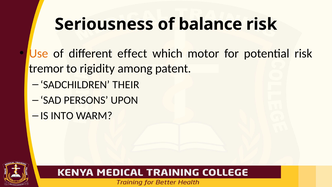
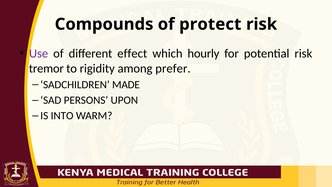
Seriousness: Seriousness -> Compounds (104, 24)
balance: balance -> protect (210, 24)
Use colour: orange -> purple (39, 53)
motor: motor -> hourly (203, 53)
patent: patent -> prefer (173, 68)
THEIR: THEIR -> MADE (126, 85)
